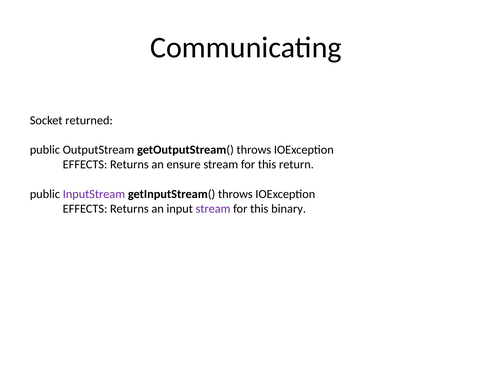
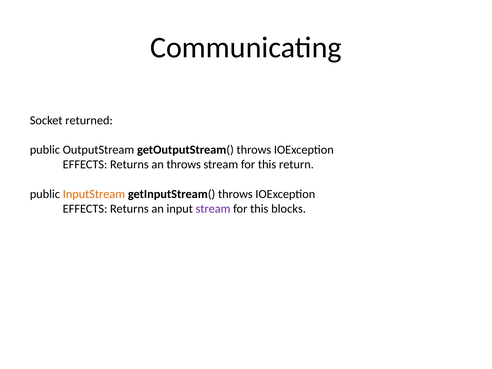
an ensure: ensure -> throws (184, 165)
InputStream colour: purple -> orange (94, 194)
binary: binary -> blocks (289, 209)
